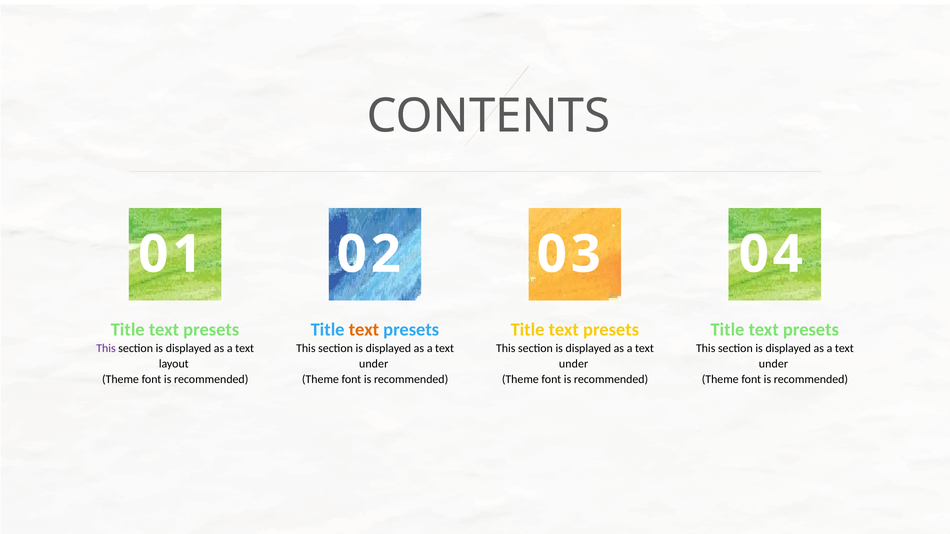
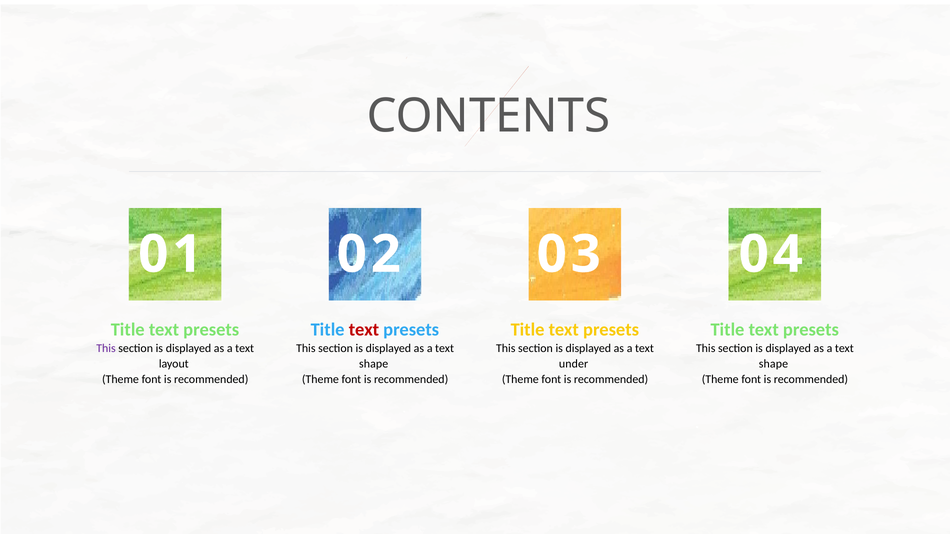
text colour: orange -> red (364, 330)
under: under -> shape (374, 364)
under: under -> shape (773, 364)
